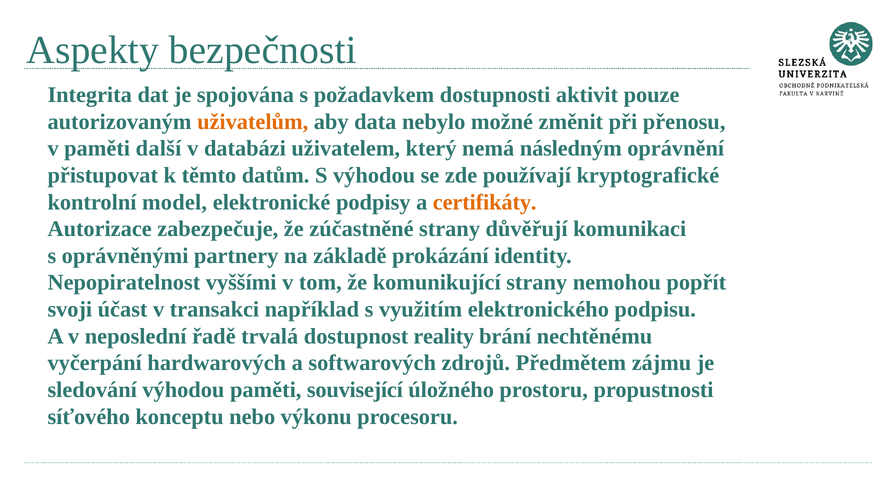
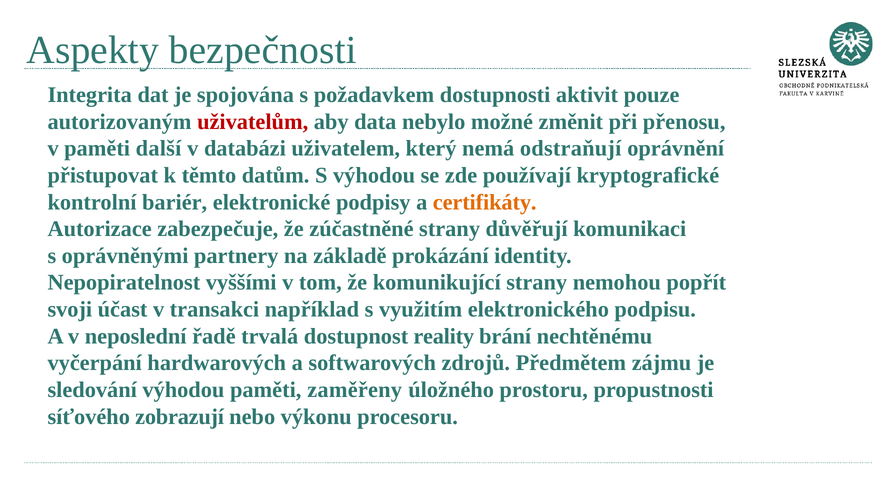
uživatelům colour: orange -> red (253, 122)
následným: následným -> odstraňují (571, 149)
model: model -> bariér (175, 202)
související: související -> zaměřeny (355, 390)
konceptu: konceptu -> zobrazují (180, 417)
